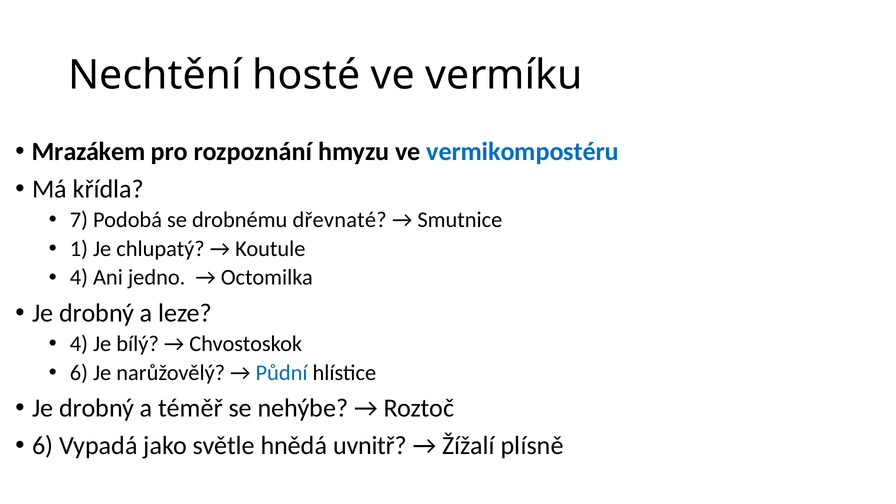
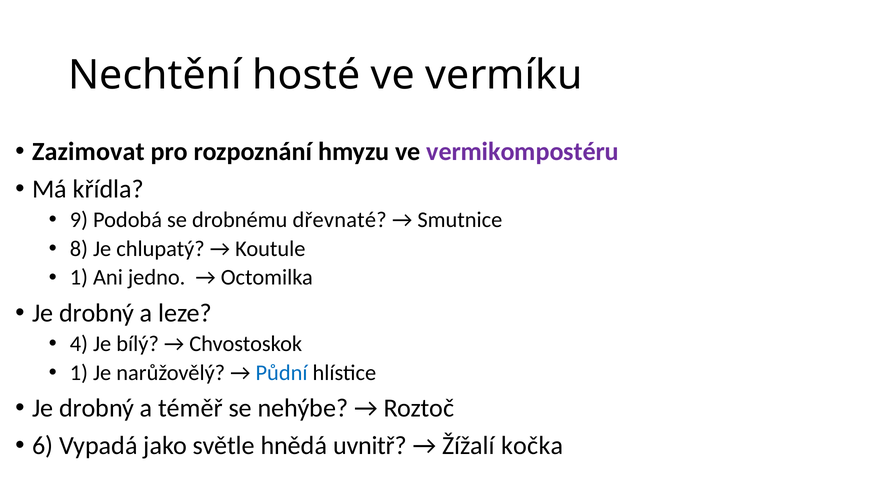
Mrazákem: Mrazákem -> Zazimovat (88, 151)
vermikompostéru colour: blue -> purple (523, 151)
7: 7 -> 9 (79, 220)
1: 1 -> 8 (79, 249)
4: 4 -> 1 (79, 278)
6: 6 -> 1 (79, 373)
plísně: plísně -> kočka (532, 446)
